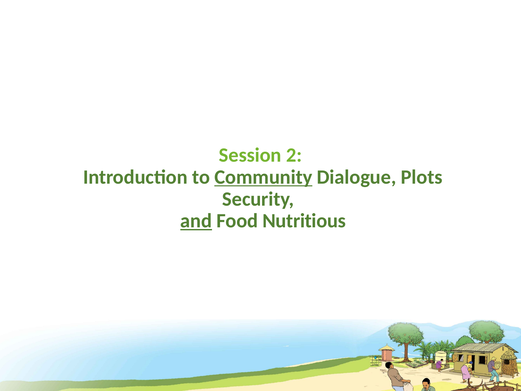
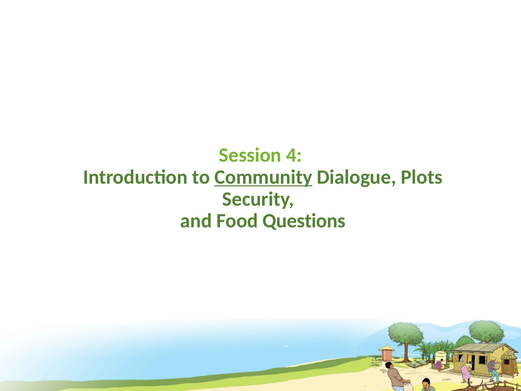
2: 2 -> 4 (294, 155)
and underline: present -> none (196, 221)
Nutritious: Nutritious -> Questions (304, 221)
